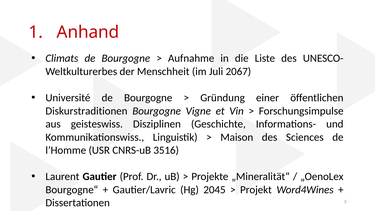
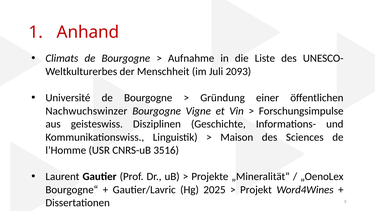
2067: 2067 -> 2093 (238, 71)
Diskurstraditionen: Diskurstraditionen -> Nachwuchswinzer (86, 111)
2045: 2045 -> 2025 (214, 190)
